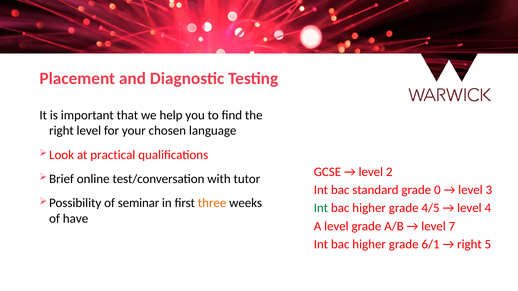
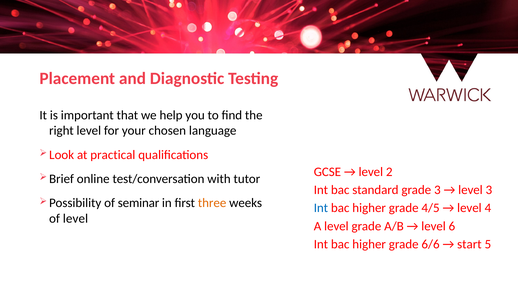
grade 0: 0 -> 3 (437, 190)
Int colour: green -> blue (321, 208)
of have: have -> level (75, 219)
7: 7 -> 6 (452, 226)
6/1: 6/1 -> 6/6 (431, 245)
right: right -> start (469, 245)
